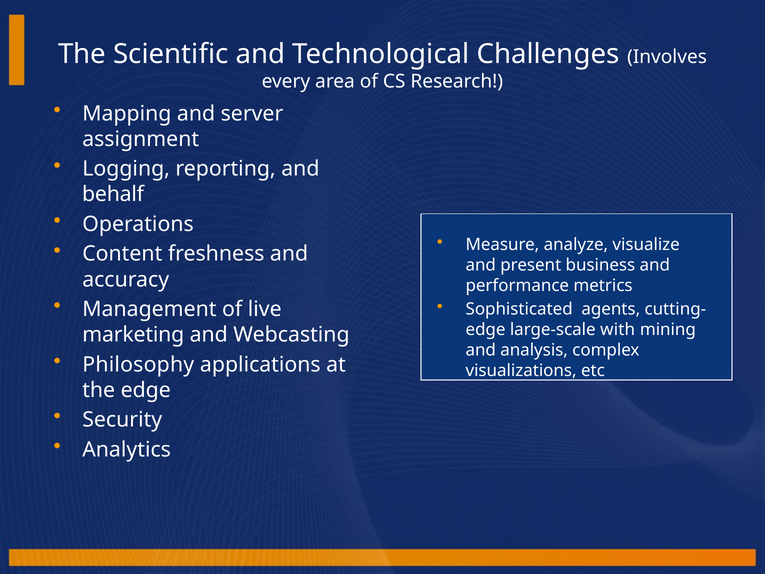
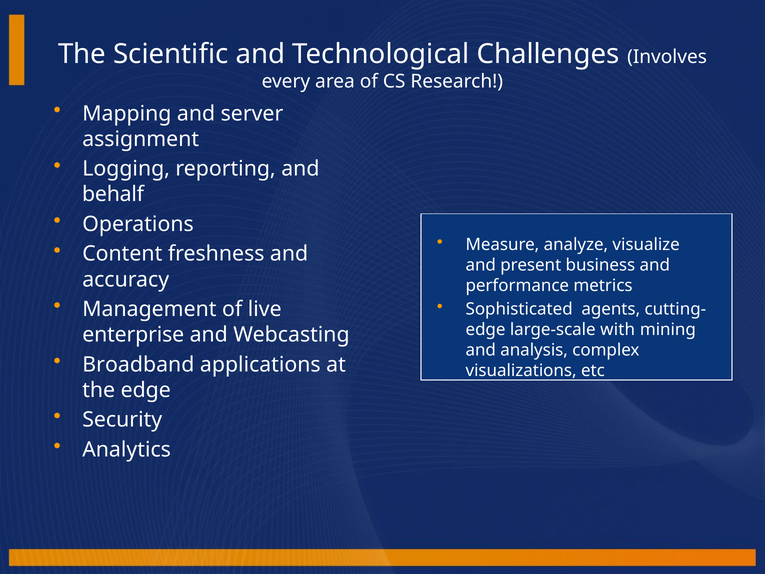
marketing: marketing -> enterprise (133, 335)
Philosophy: Philosophy -> Broadband (138, 364)
